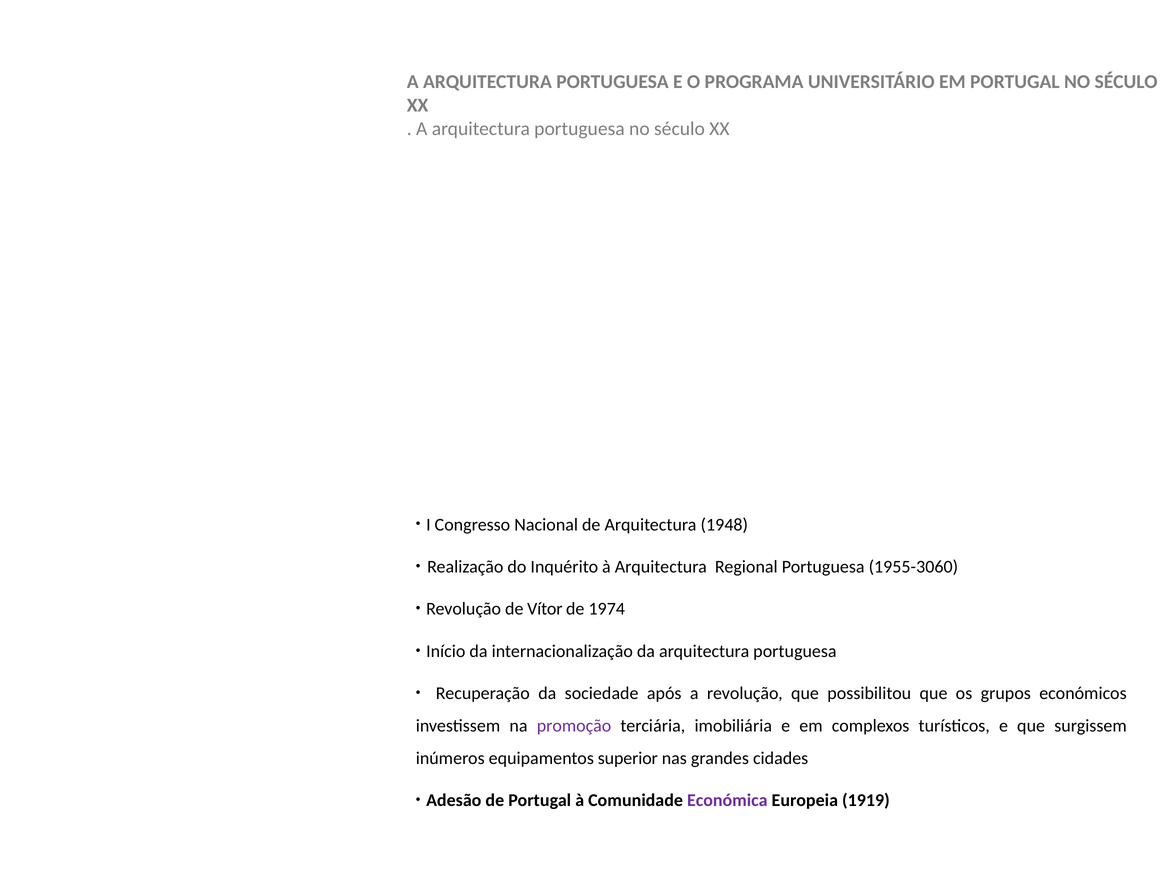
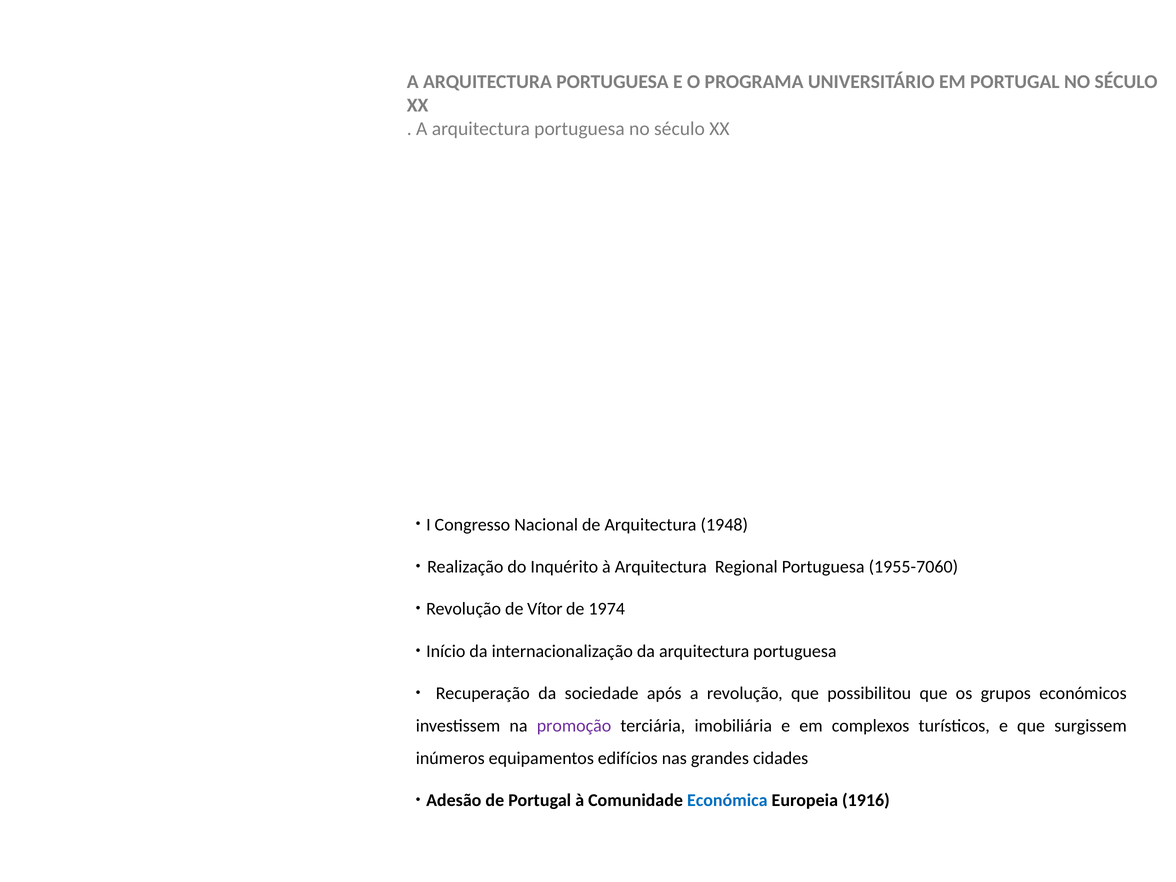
1955-3060: 1955-3060 -> 1955-7060 (913, 567)
superior: superior -> edifícios (628, 758)
Económica colour: purple -> blue (727, 800)
1919: 1919 -> 1916 (866, 800)
